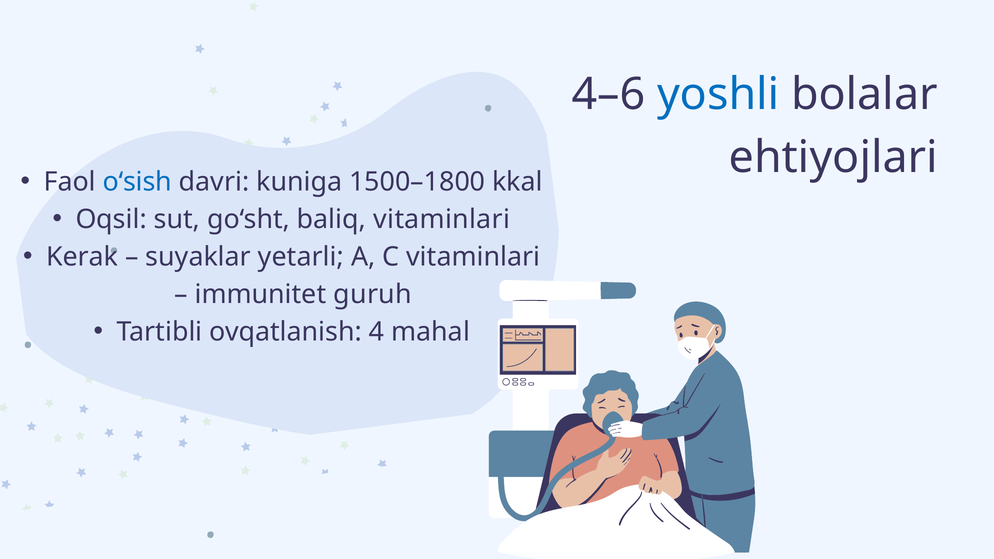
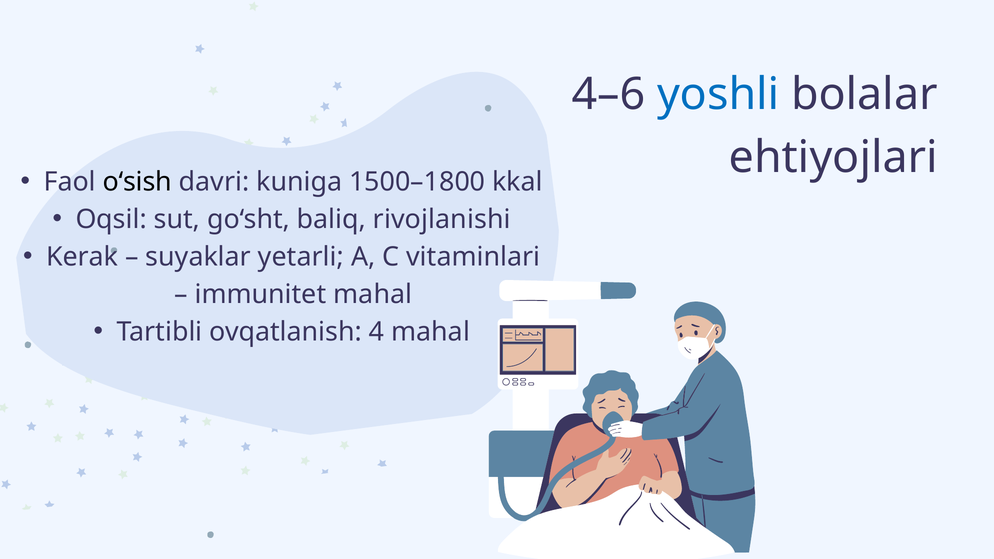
o‘sish colour: blue -> black (137, 182)
baliq vitaminlari: vitaminlari -> rivojlanishi (442, 219)
immunitet guruh: guruh -> mahal (373, 295)
